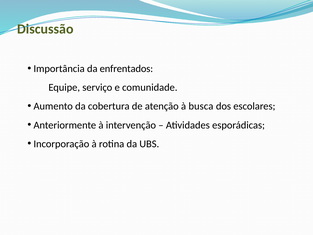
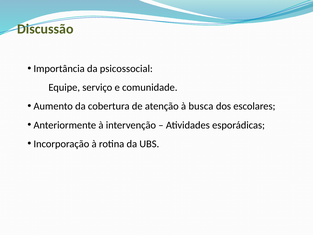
enfrentados: enfrentados -> psicossocial (126, 69)
